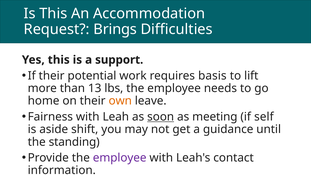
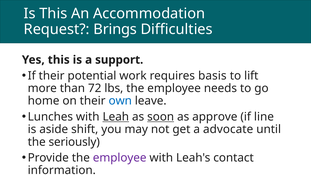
13: 13 -> 72 (95, 88)
own colour: orange -> blue (120, 101)
Fairness: Fairness -> Lunches (50, 117)
Leah underline: none -> present (116, 117)
meeting: meeting -> approve (215, 117)
self: self -> line (264, 117)
guidance: guidance -> advocate (228, 129)
standing: standing -> seriously (74, 142)
